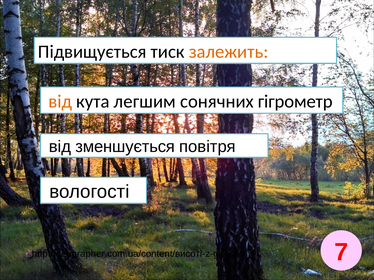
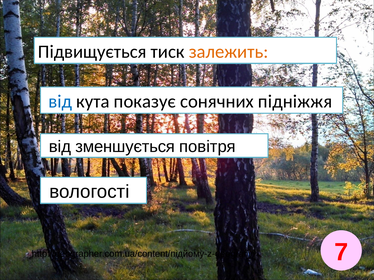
від colour: orange -> blue (60, 102)
легшим: легшим -> показує (145, 102)
гігрометр: гігрометр -> підніжжя (295, 102)
http://geographer.com.ua/content/висоті-z-geografiyi: http://geographer.com.ua/content/висоті-z-geografiyi -> http://geographer.com.ua/content/підйому-z-geografiyi (143, 254)
